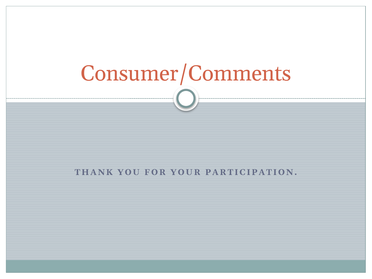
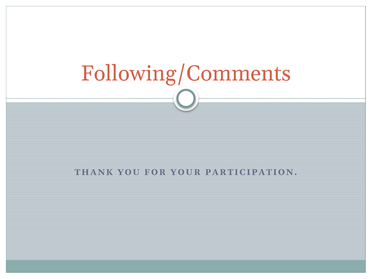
Consumer/Comments: Consumer/Comments -> Following/Comments (186, 73)
